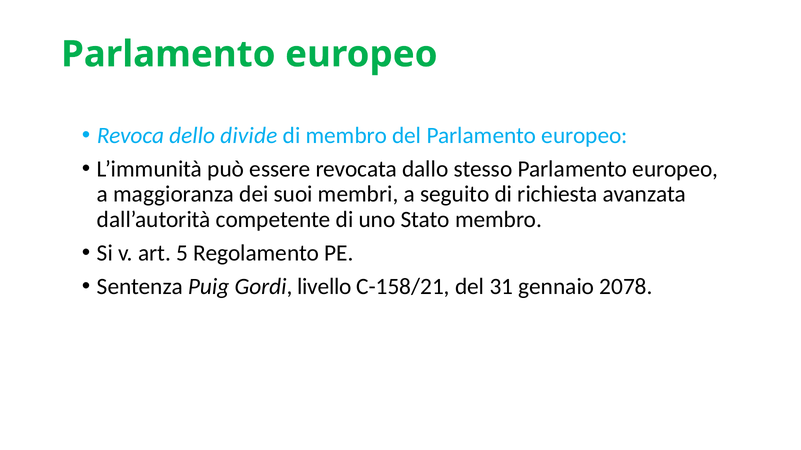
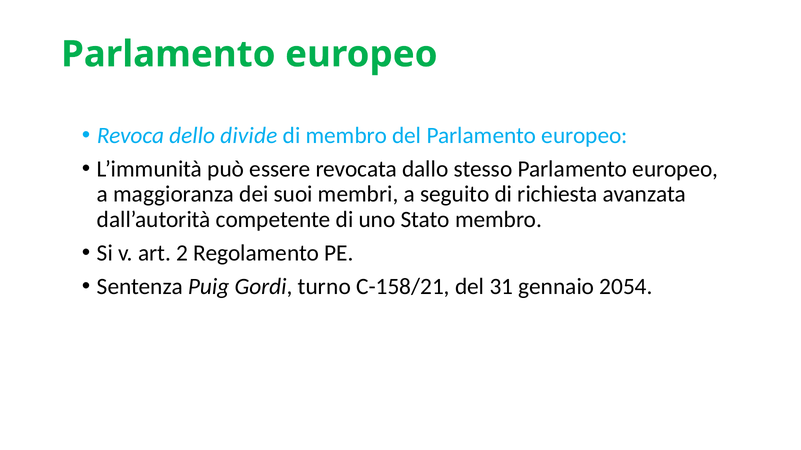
5: 5 -> 2 (182, 253)
livello: livello -> turno (324, 287)
2078: 2078 -> 2054 (626, 287)
